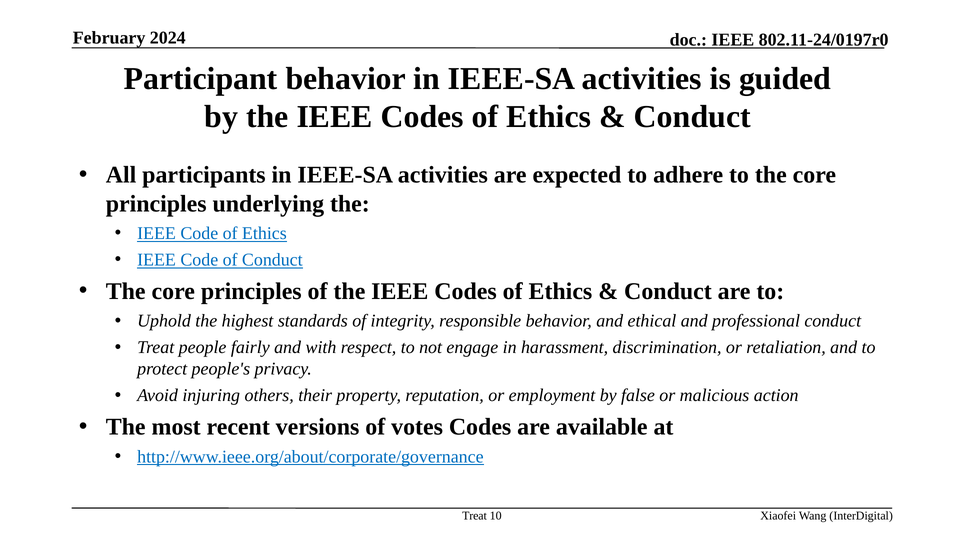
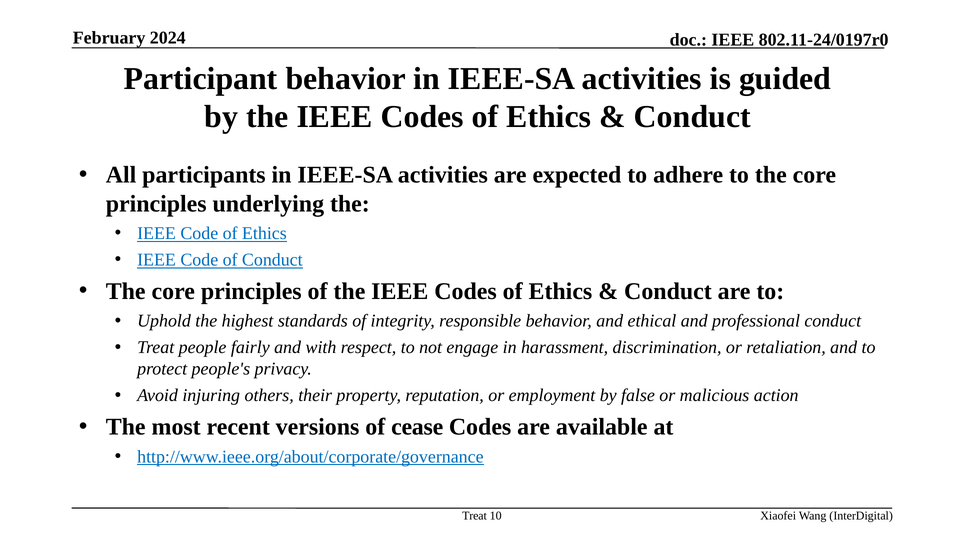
votes: votes -> cease (417, 427)
